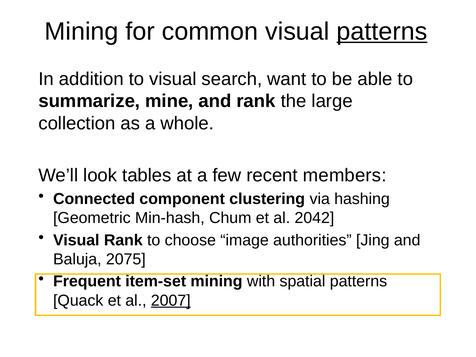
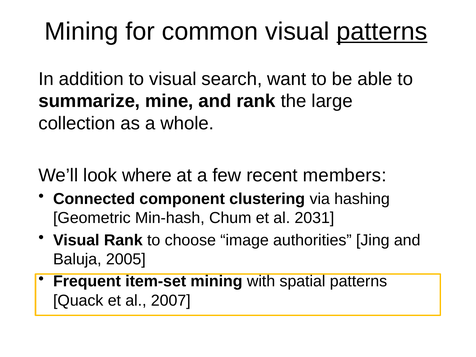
tables: tables -> where (147, 175)
2042: 2042 -> 2031 (314, 218)
2075: 2075 -> 2005 (126, 259)
2007 underline: present -> none (171, 300)
